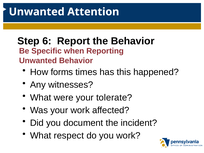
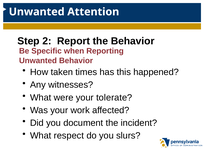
6: 6 -> 2 (47, 41)
forms: forms -> taken (62, 72)
you work: work -> slurs (128, 136)
